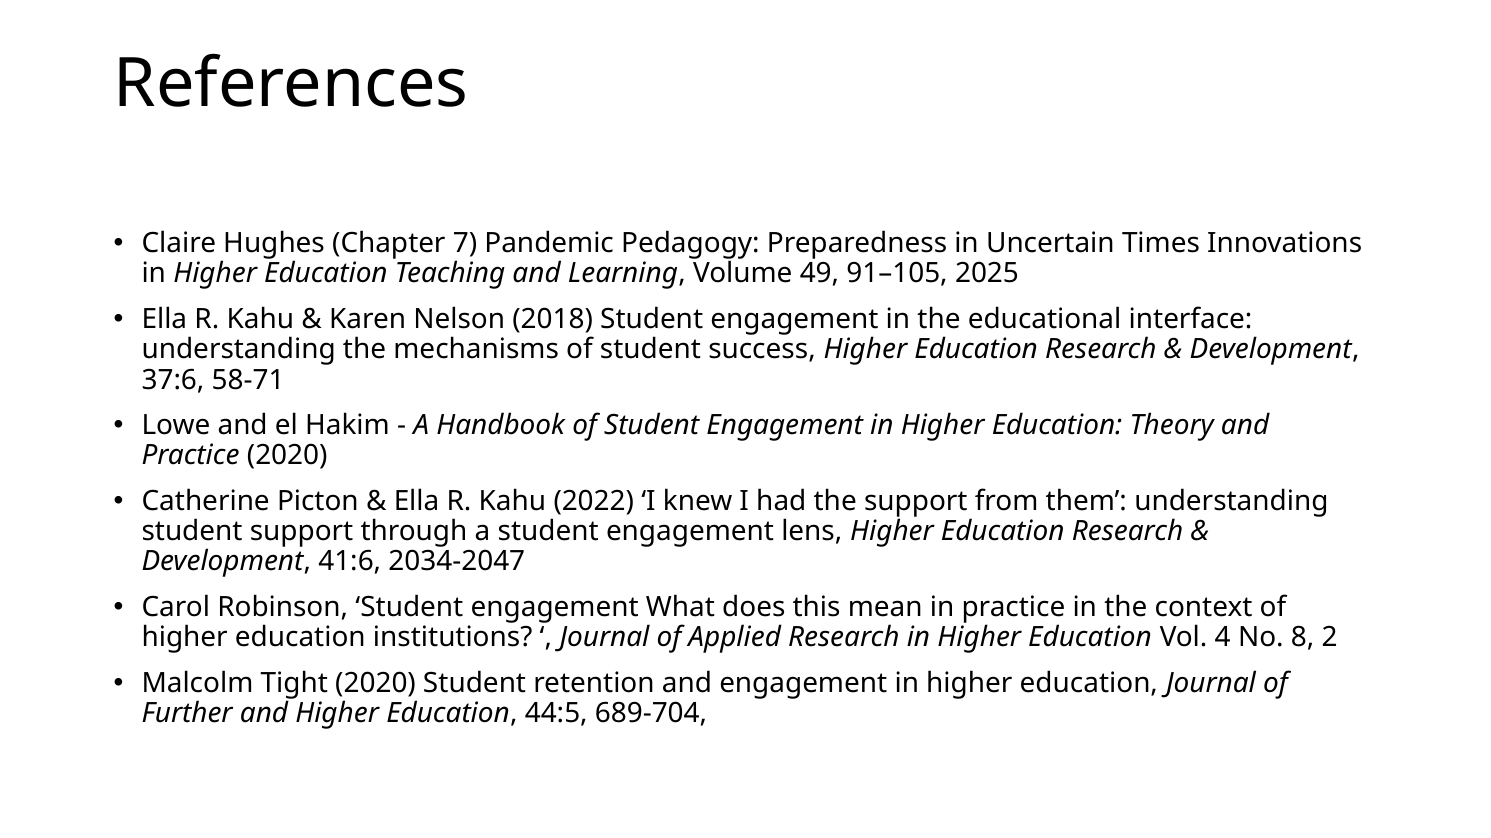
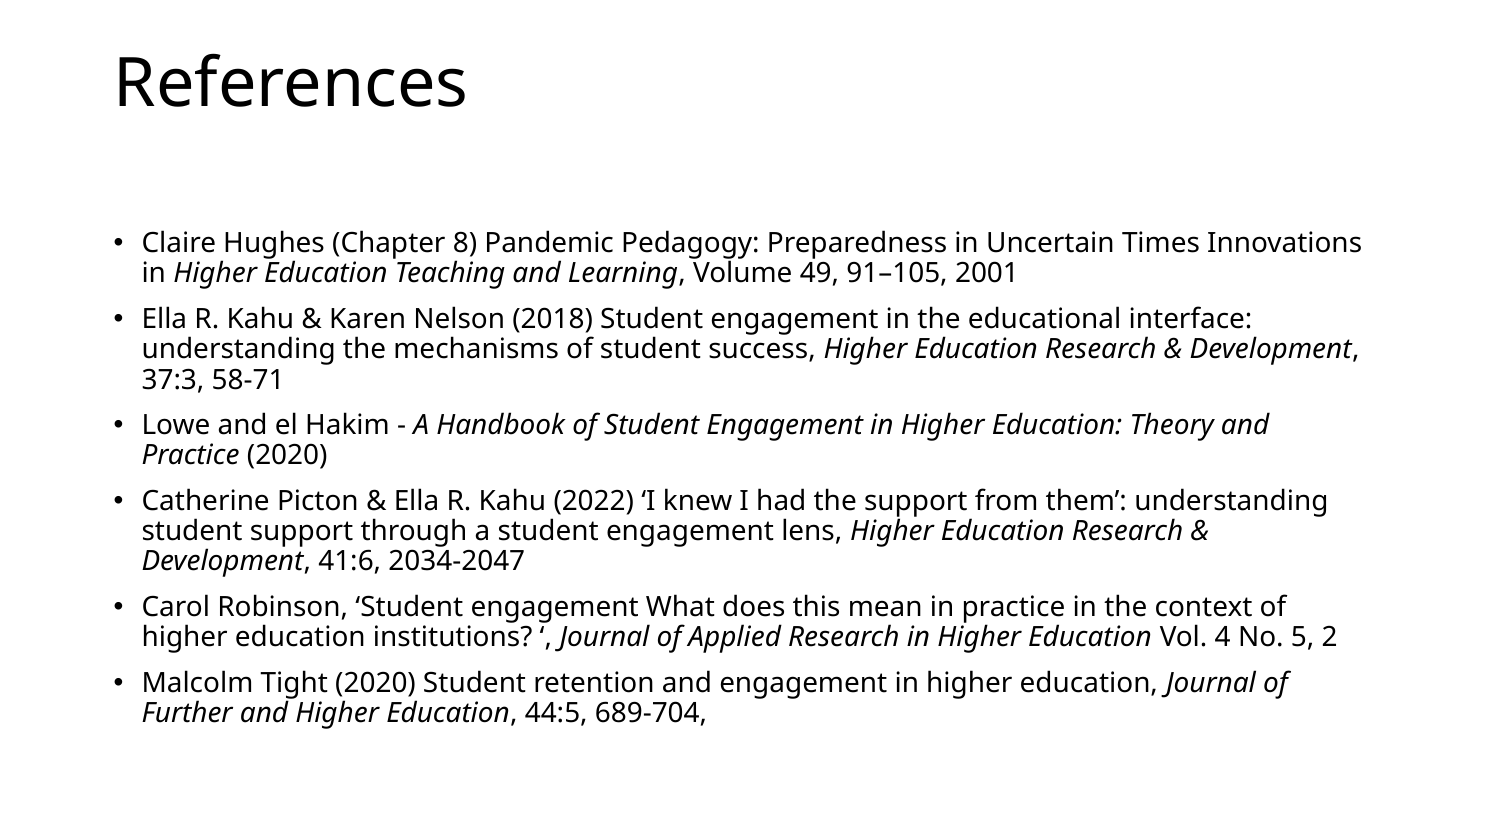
7: 7 -> 8 (465, 244)
2025: 2025 -> 2001 (987, 274)
37:6: 37:6 -> 37:3 (173, 380)
8: 8 -> 5 (1303, 638)
